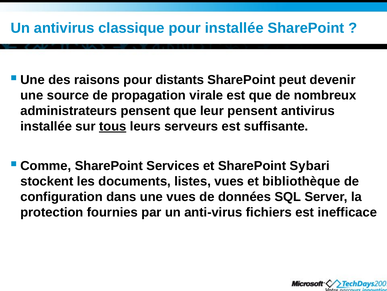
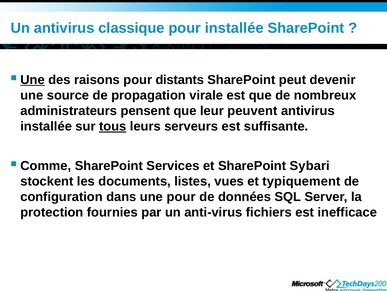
Une underline: none -> present (33, 80)
leur pensent: pensent -> peuvent (252, 111)
bibliothèque: bibliothèque -> typiquement (301, 181)
une vues: vues -> pour (181, 196)
